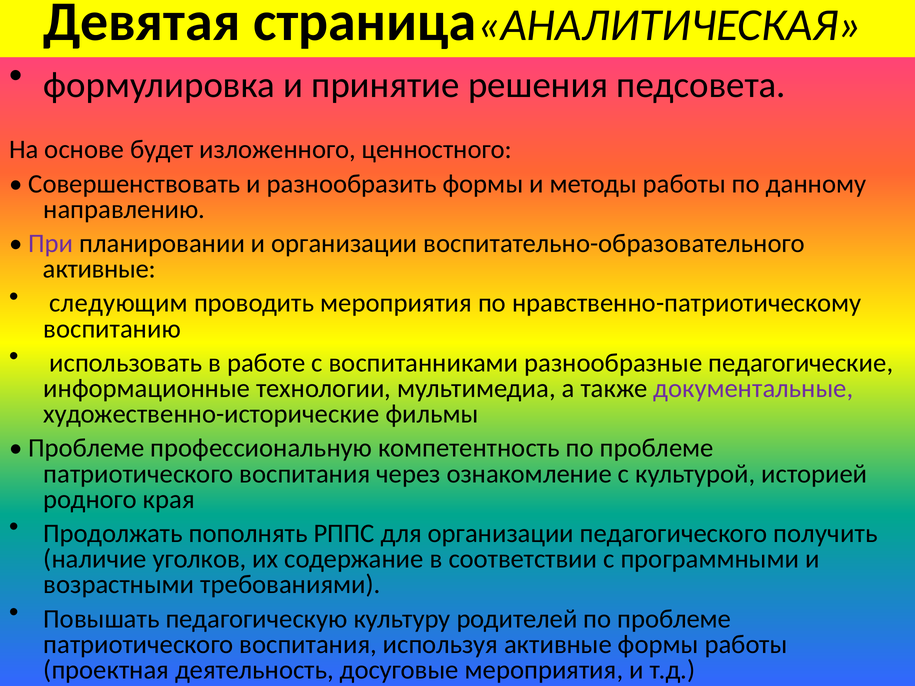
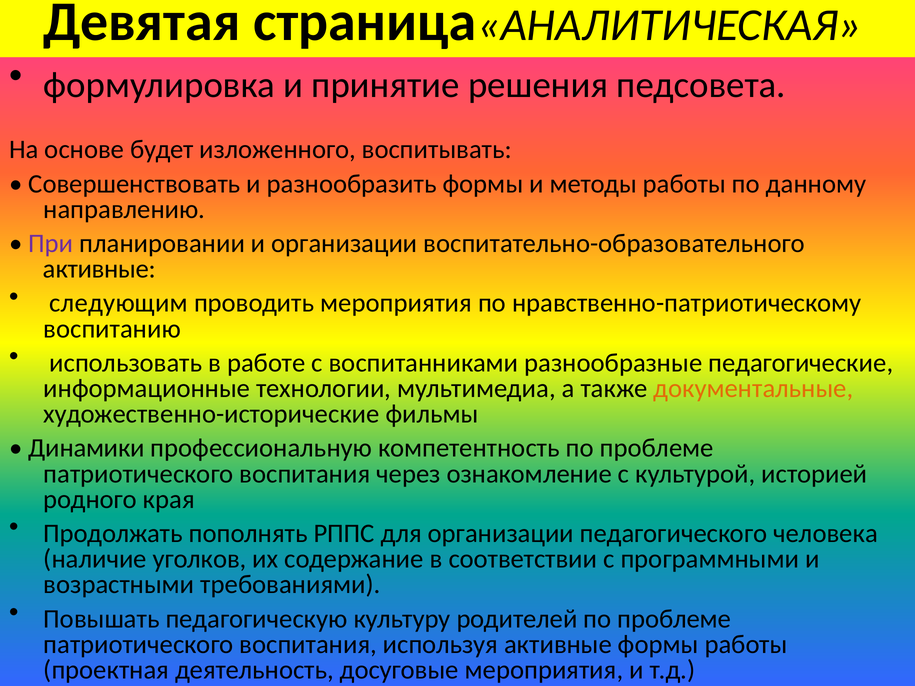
ценностного: ценностного -> воспитывать (437, 150)
документальные colour: purple -> orange (753, 389)
Проблеме: Проблеме -> Динамики (87, 448)
получить: получить -> человека (825, 534)
